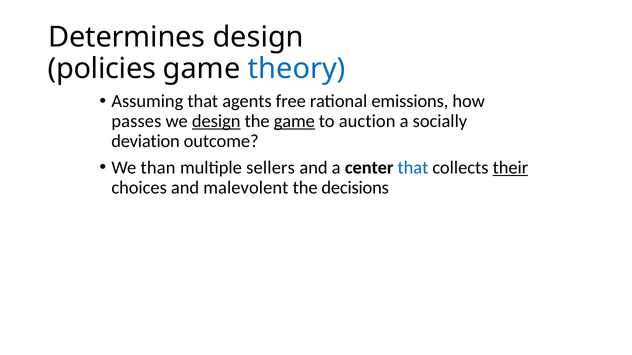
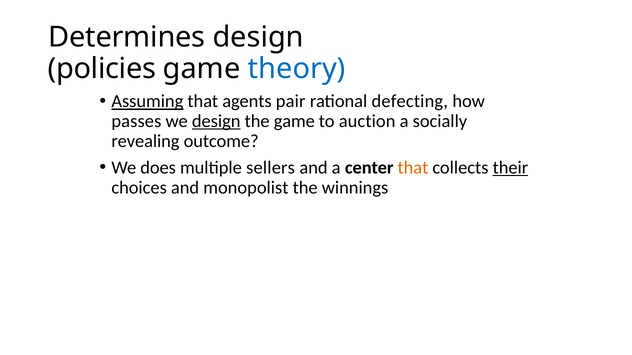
Assuming underline: none -> present (147, 102)
free: free -> pair (291, 102)
emissions: emissions -> defecting (410, 102)
game underline: present -> none (294, 121)
deviation: deviation -> revealing (145, 141)
than: than -> does (158, 168)
that colour: blue -> orange (413, 168)
malevolent: malevolent -> monopolist (246, 188)
decisions: decisions -> winnings (355, 188)
